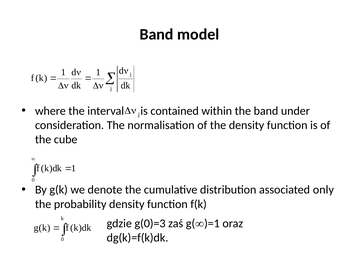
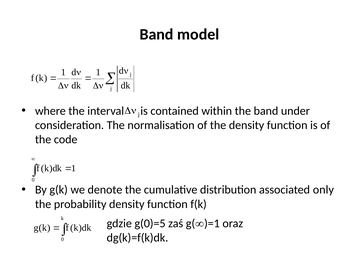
cube: cube -> code (66, 140)
g(0)=3: g(0)=3 -> g(0)=5 (150, 224)
